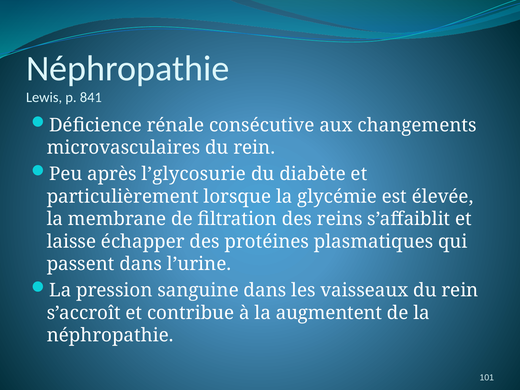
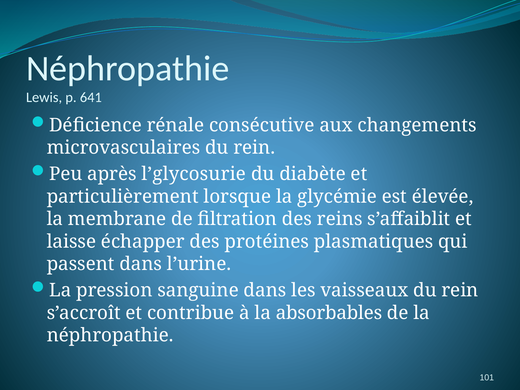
841: 841 -> 641 (91, 97)
augmentent: augmentent -> absorbables (329, 313)
